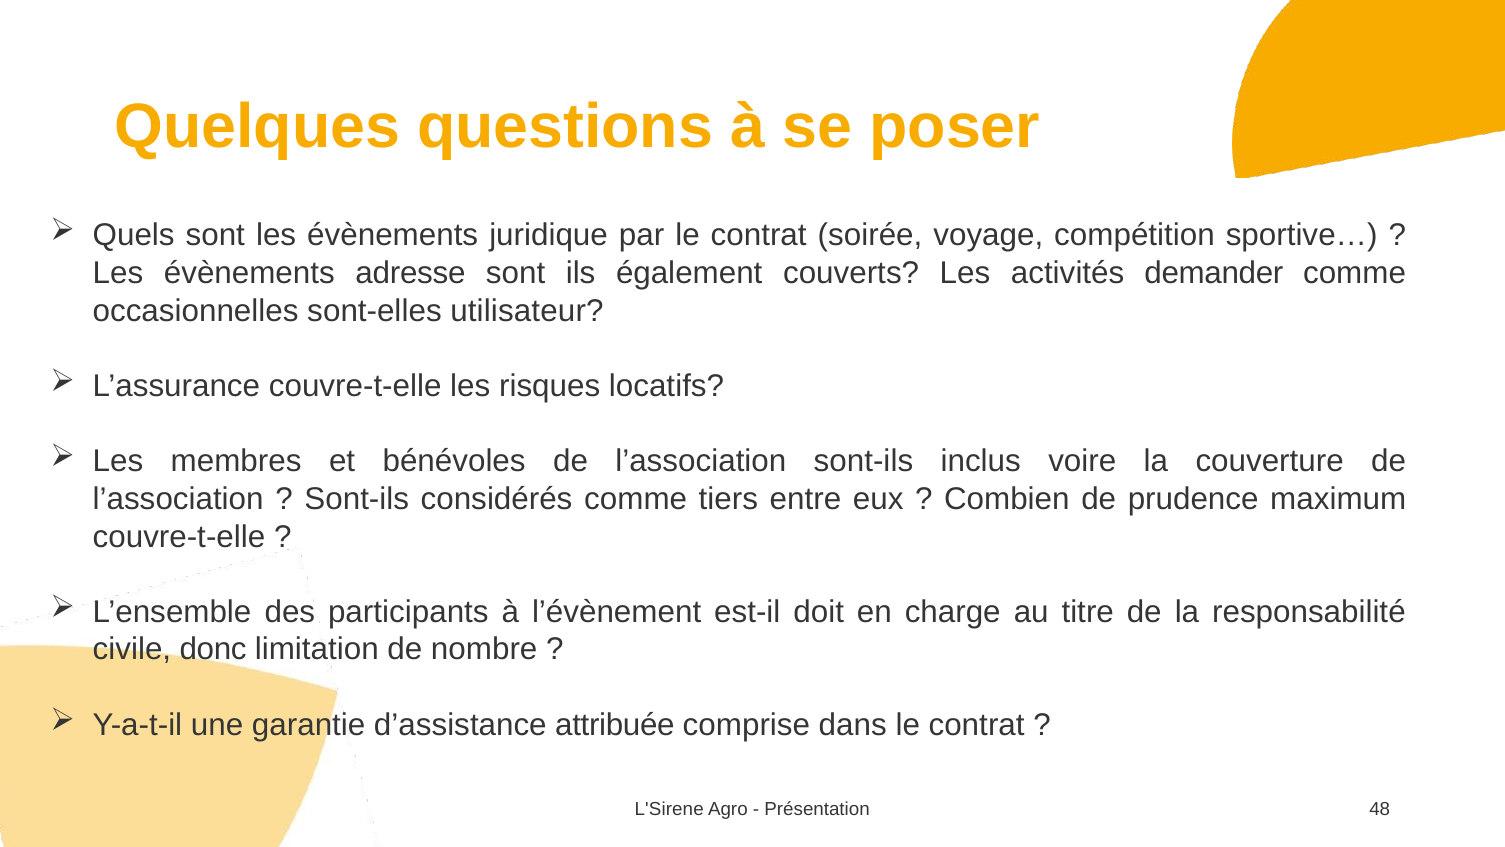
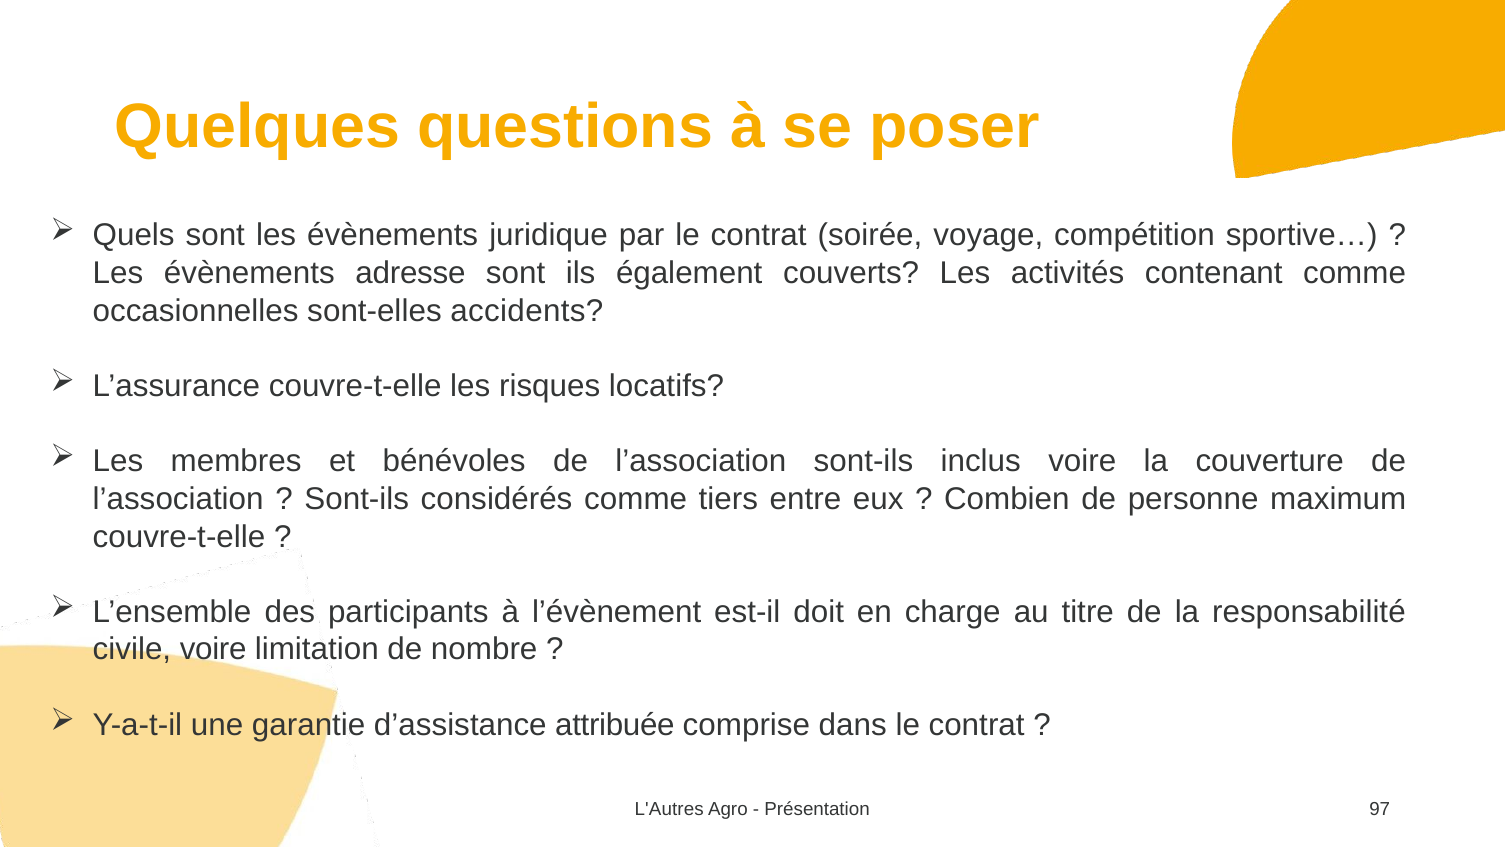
demander: demander -> contenant (1214, 273)
utilisateur: utilisateur -> accidents (527, 311)
prudence: prudence -> personne (1193, 499)
civile donc: donc -> voire (213, 649)
L'Sirene: L'Sirene -> L'Autres (669, 808)
48: 48 -> 97 (1380, 808)
